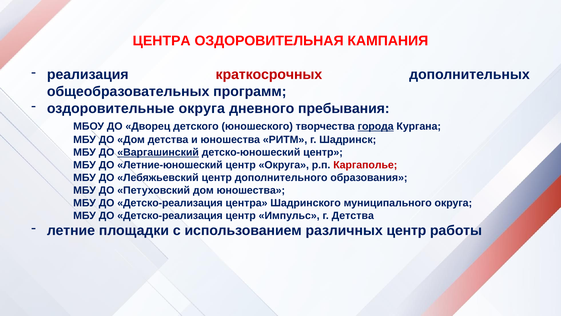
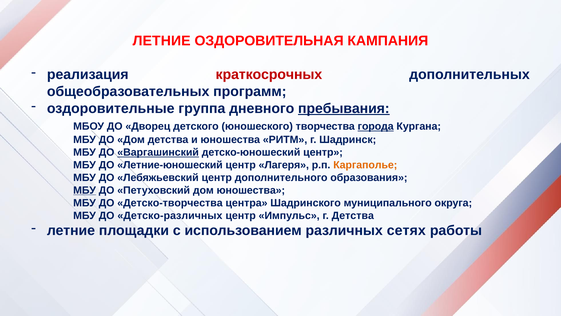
ЦЕНТРА: ЦЕНТРА -> ЛЕТНИЕ (162, 41)
оздоровительные округа: округа -> группа (202, 108)
пребывания underline: none -> present (344, 108)
центр Округа: Округа -> Лагеря (284, 165)
Каргаполье colour: red -> orange (365, 165)
МБУ underline: none -> present (85, 190)
Детско-реализация: Детско-реализация -> Детско-творчества (170, 203)
Детско-реализация: Детско-реализация -> Детско-различных (170, 215)
различных центр: центр -> сетях (406, 230)
